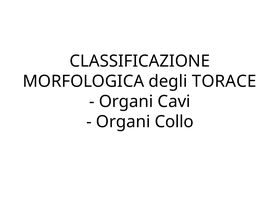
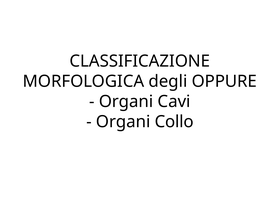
TORACE: TORACE -> OPPURE (224, 81)
